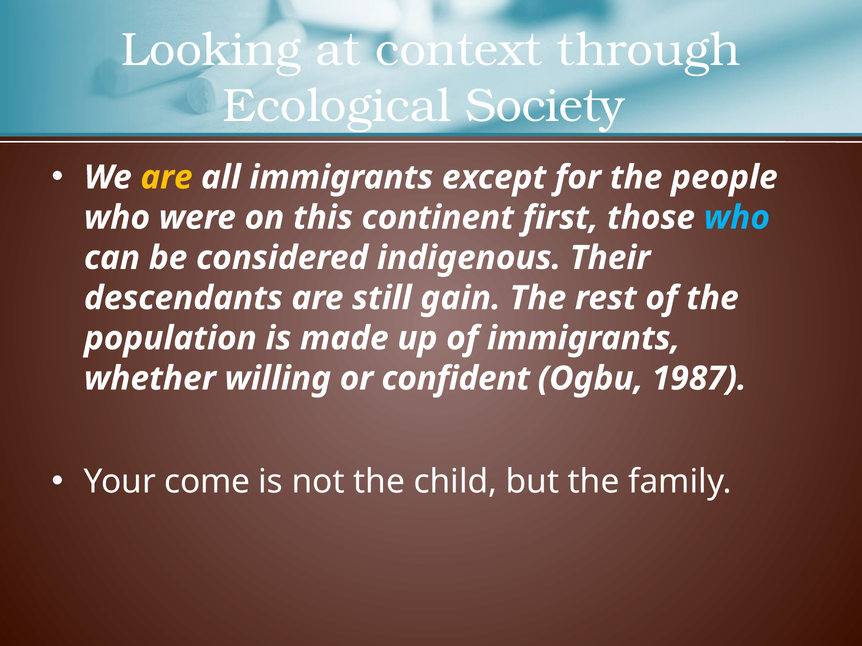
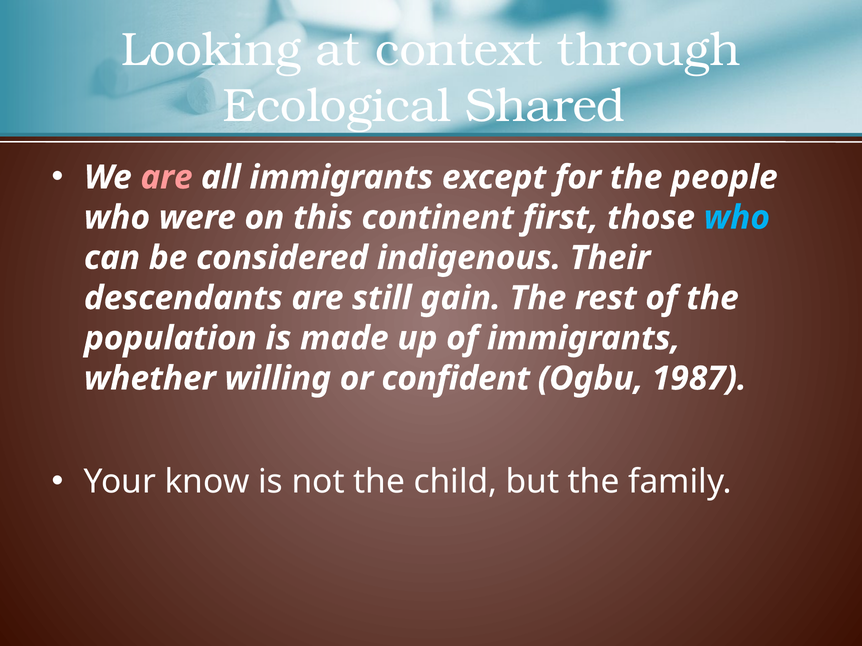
Society: Society -> Shared (545, 106)
are colour: yellow -> pink (167, 178)
come: come -> know (207, 482)
